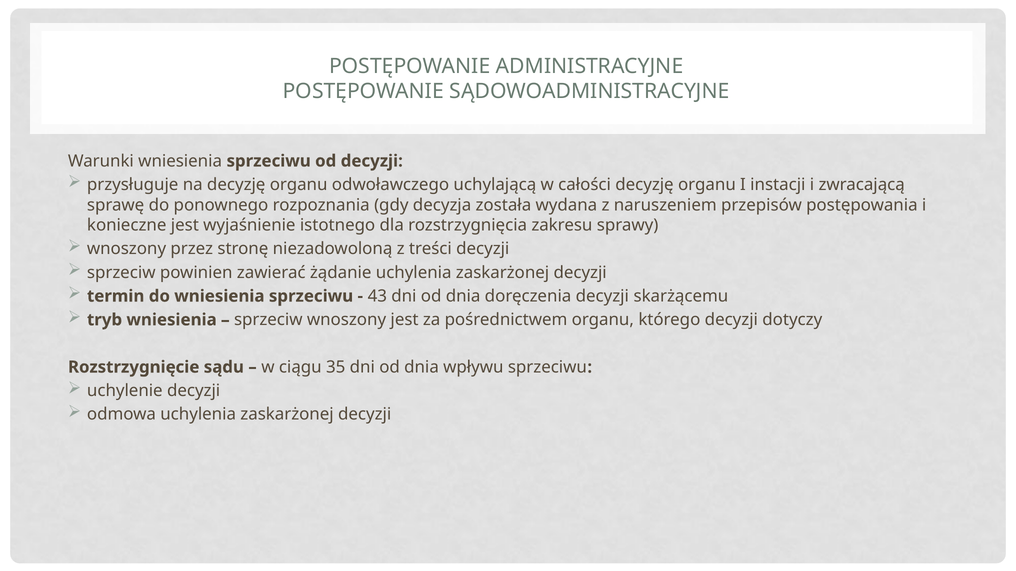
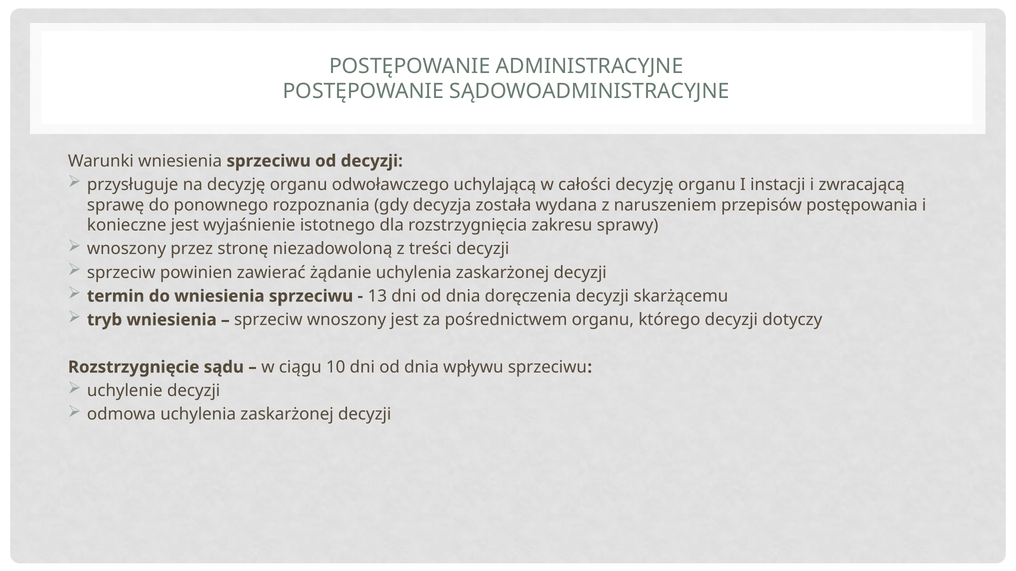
43: 43 -> 13 (377, 296)
35: 35 -> 10 (336, 367)
